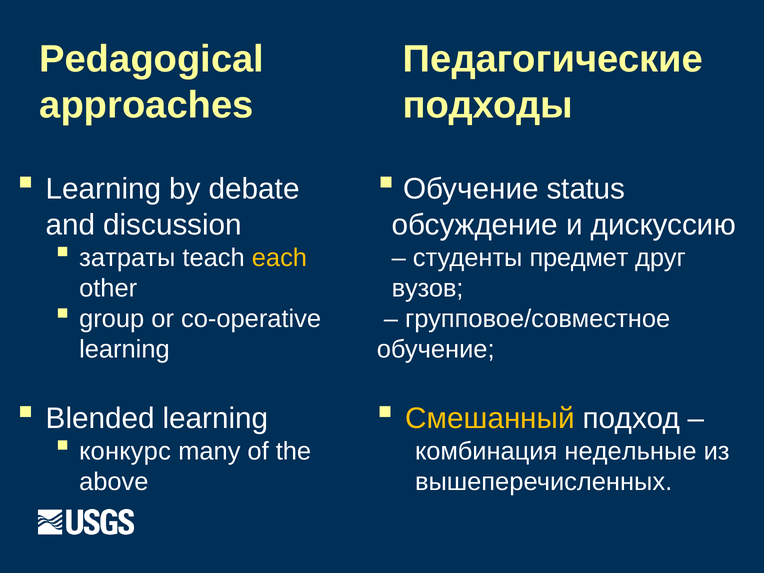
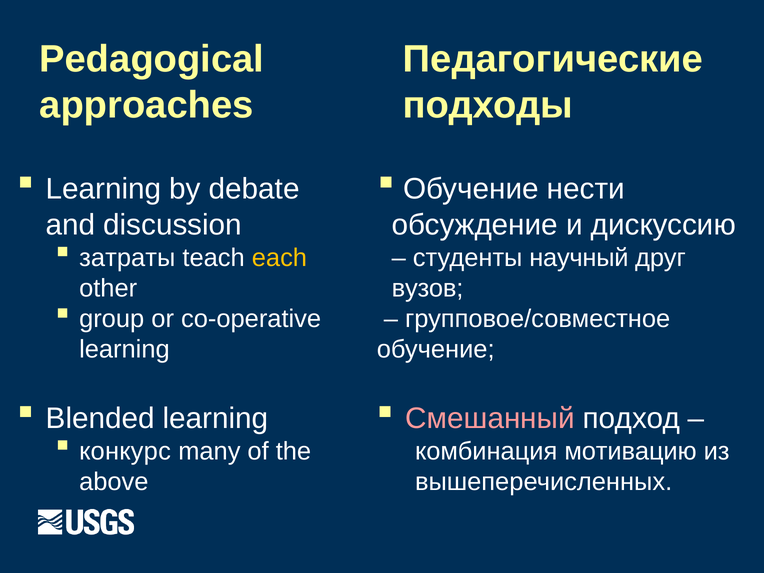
status: status -> нести (586, 189)
предмет: предмет -> научный (579, 258)
Смешанный colour: yellow -> pink (490, 418)
недельные: недельные -> мотивацию (631, 451)
